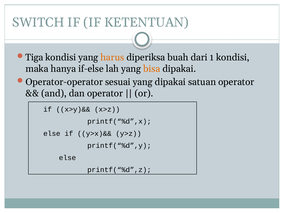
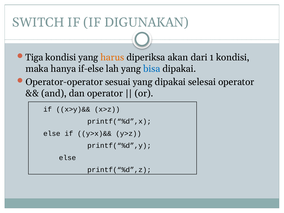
KETENTUAN: KETENTUAN -> DIGUNAKAN (146, 22)
buah: buah -> akan (178, 57)
bisa colour: orange -> blue (152, 69)
satuan: satuan -> selesai (202, 82)
